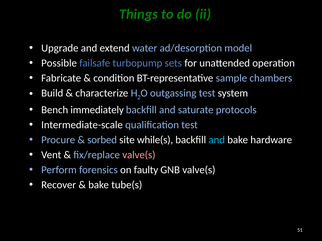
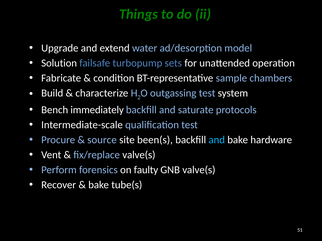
Possible: Possible -> Solution (59, 63)
sorbed: sorbed -> source (102, 140)
while(s: while(s -> been(s (155, 140)
valve(s colour: pink -> white (139, 155)
